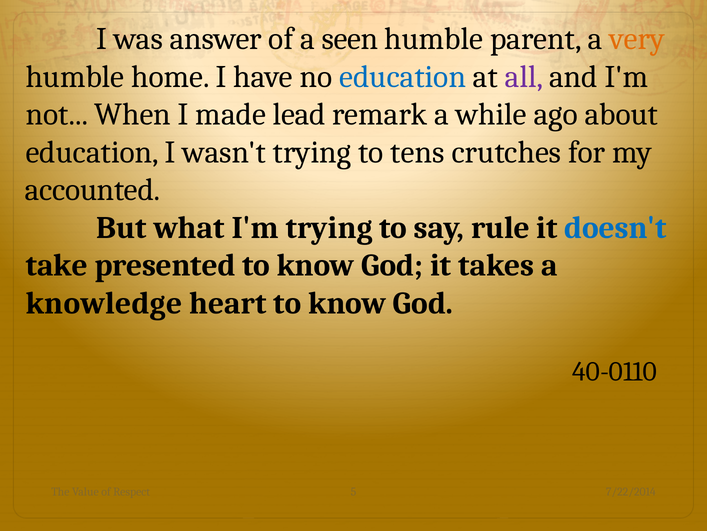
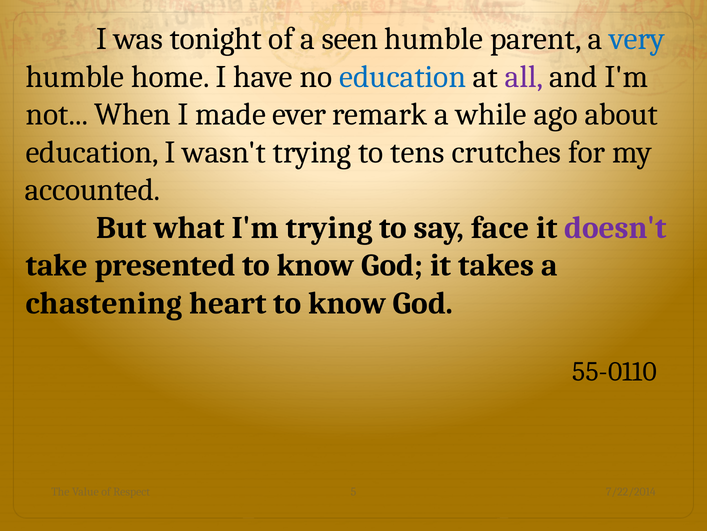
answer: answer -> tonight (216, 39)
very colour: orange -> blue (637, 39)
lead: lead -> ever (299, 114)
rule: rule -> face (500, 227)
doesn't colour: blue -> purple (616, 227)
knowledge: knowledge -> chastening (104, 303)
40-0110: 40-0110 -> 55-0110 (615, 371)
